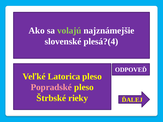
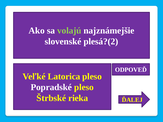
plesá?(4: plesá?(4 -> plesá?(2 (101, 42)
Popradské colour: pink -> white (51, 87)
rieky: rieky -> rieka (78, 98)
